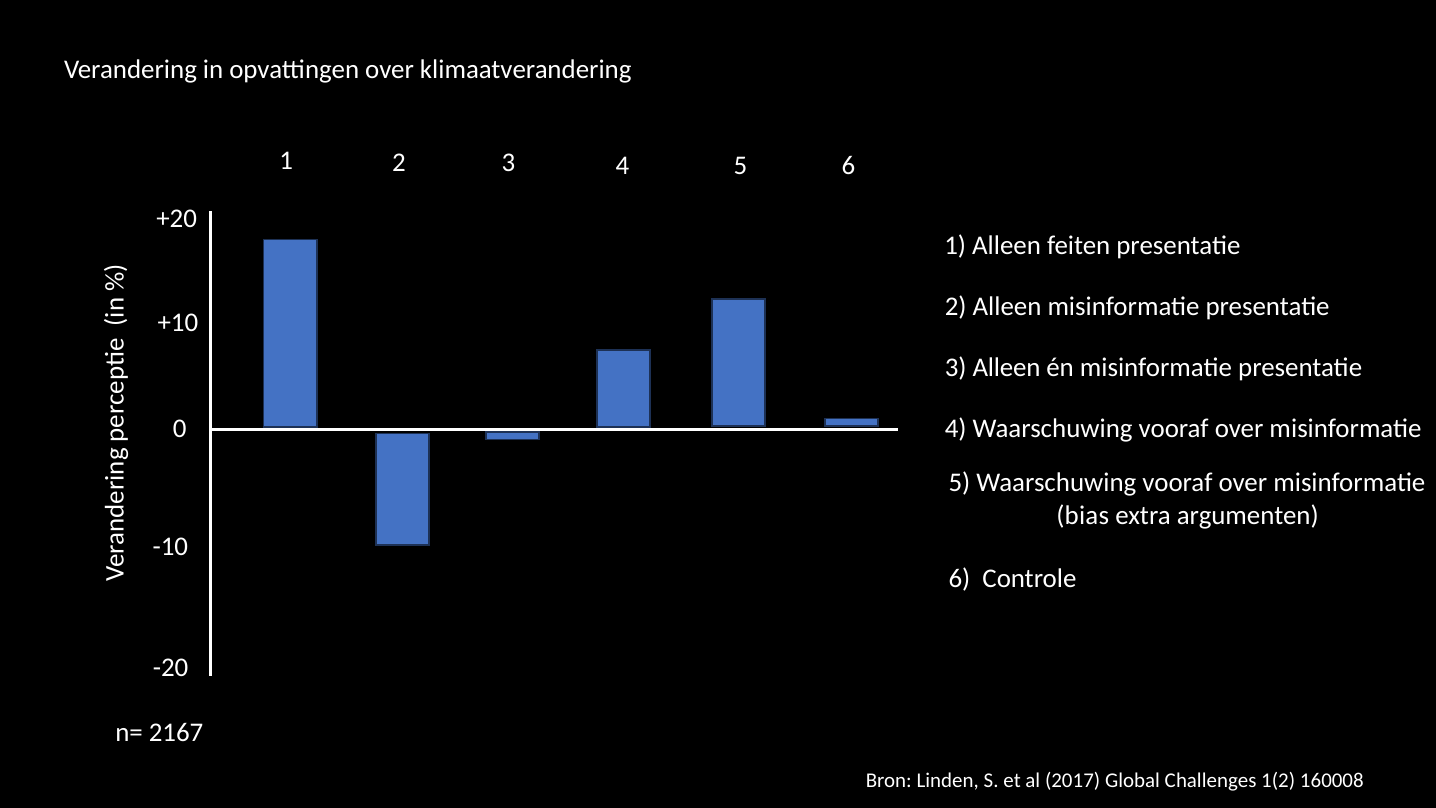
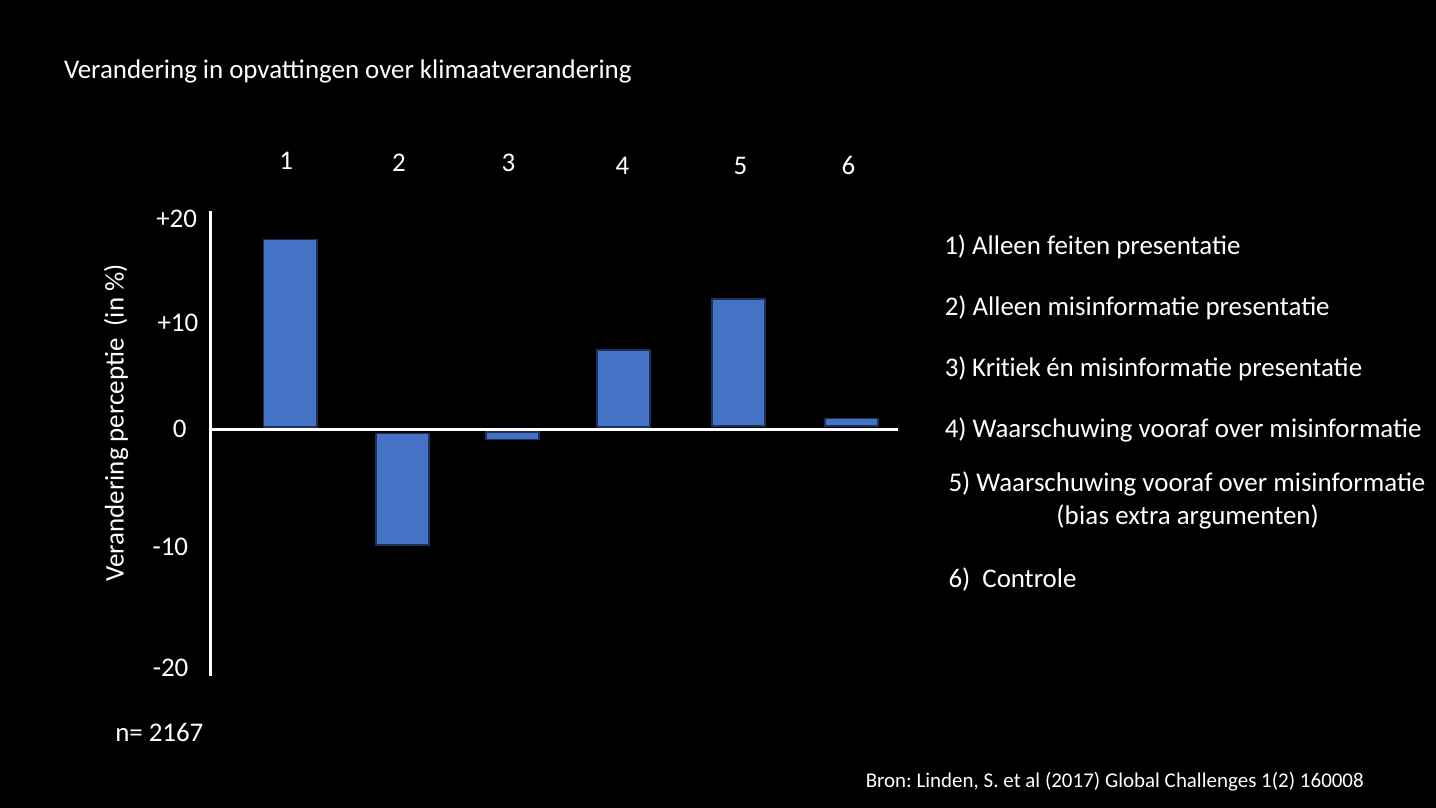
3 Alleen: Alleen -> Kritiek (1007, 368)
